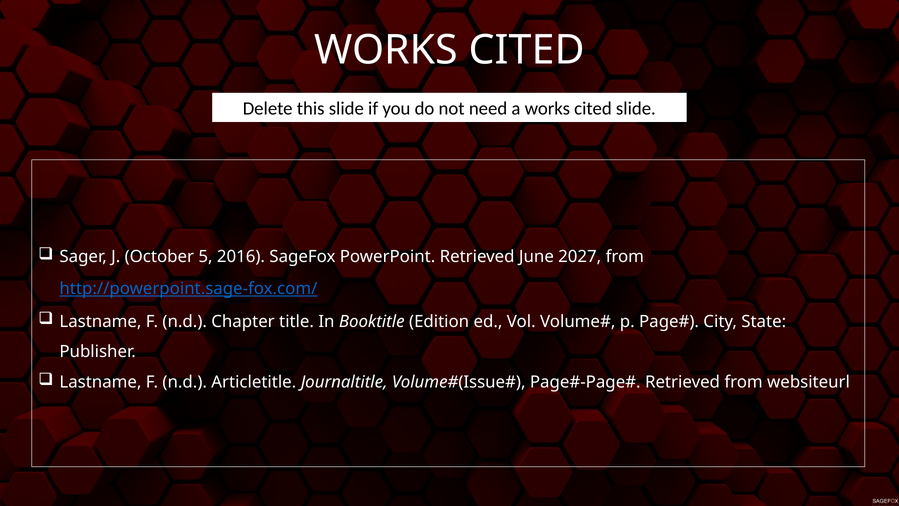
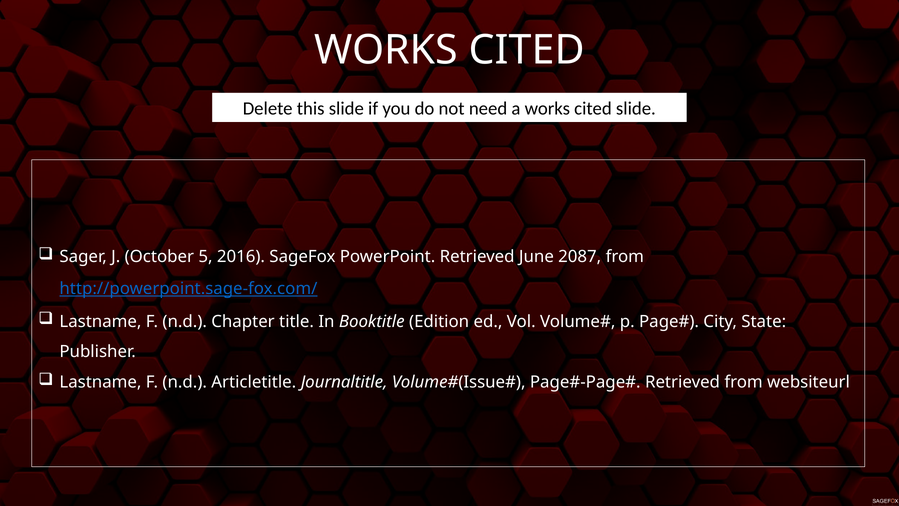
2027: 2027 -> 2087 (580, 257)
